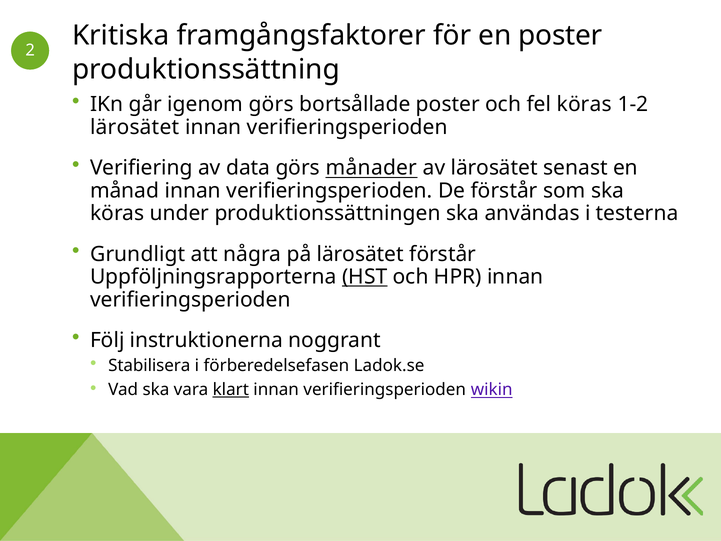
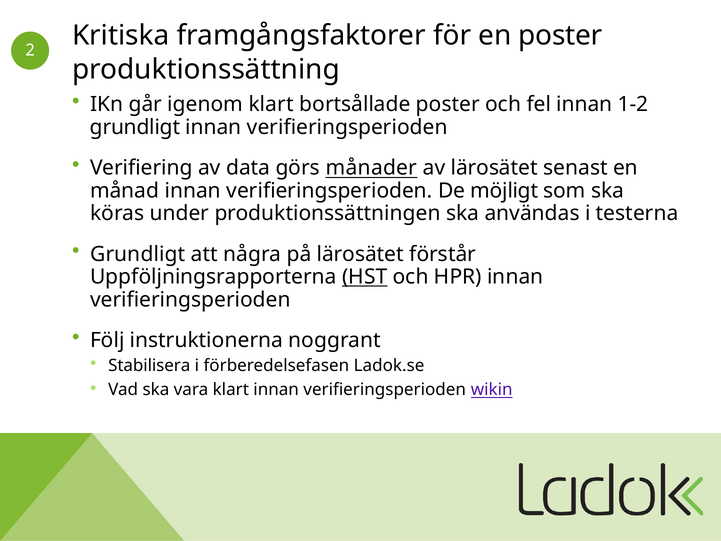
igenom görs: görs -> klart (271, 104)
fel köras: köras -> innan (584, 104)
lärosätet: lärosätet -> grundligt (135, 127)
De förstår: förstår -> möjligt (504, 191)
klart underline: present -> none (231, 389)
